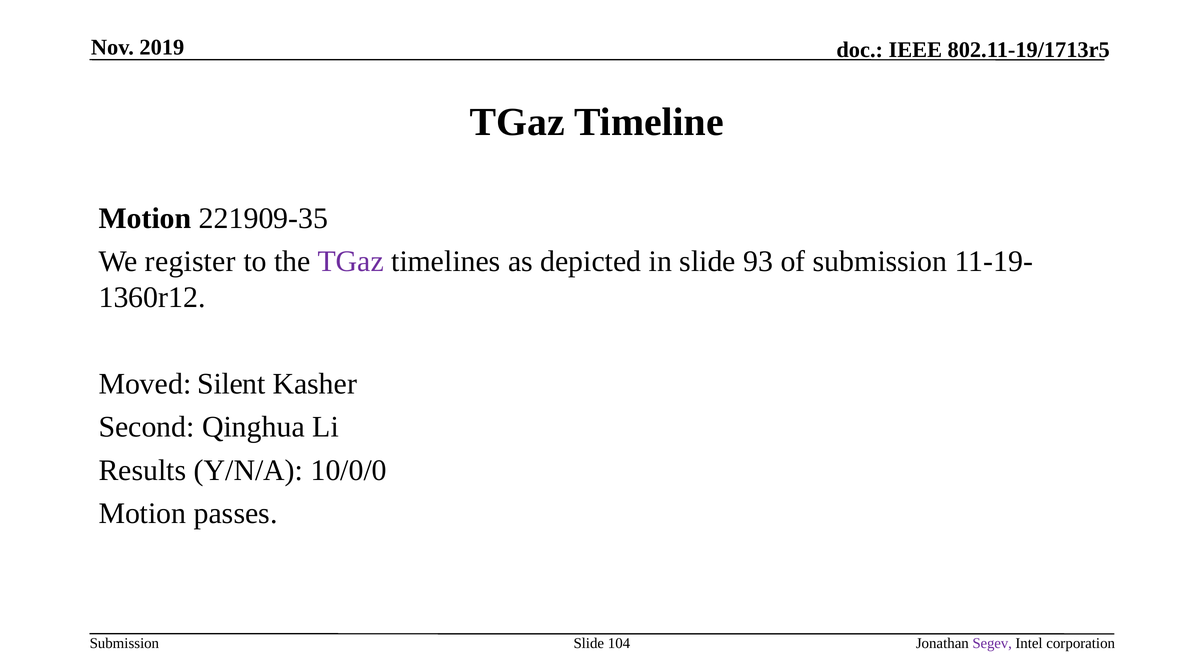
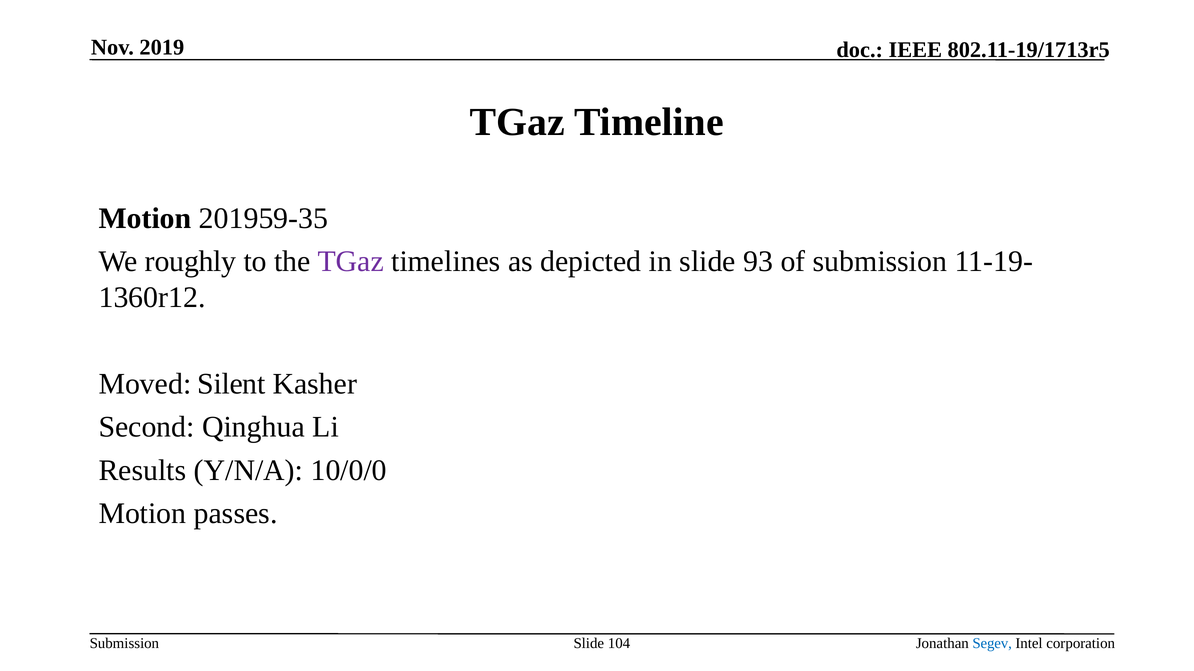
221909-35: 221909-35 -> 201959-35 (264, 219)
register: register -> roughly (191, 262)
Segev colour: purple -> blue (992, 644)
